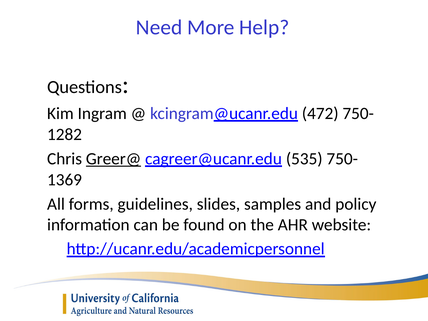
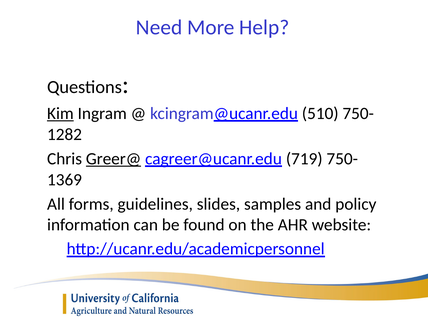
Kim underline: none -> present (60, 113)
472: 472 -> 510 (320, 113)
535: 535 -> 719 (304, 159)
